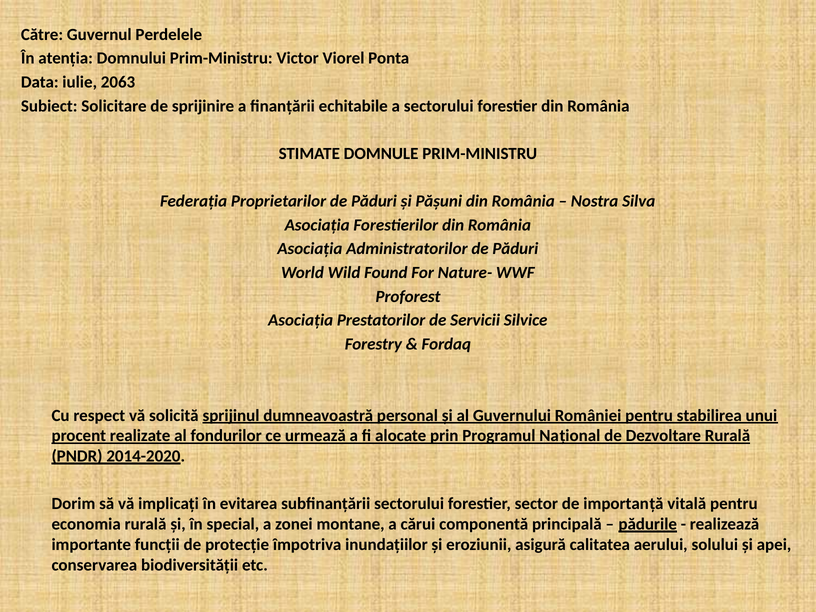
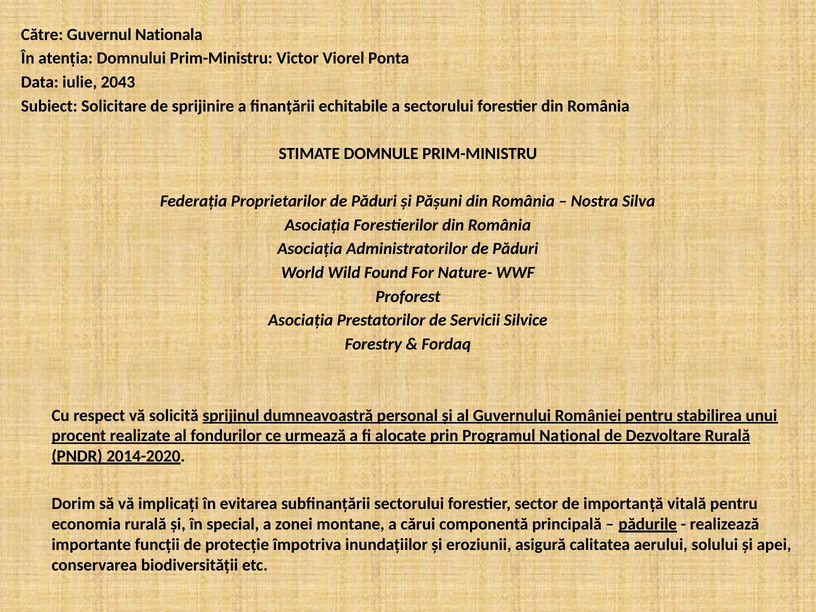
Perdelele: Perdelele -> Nationala (169, 35)
2063: 2063 -> 2043 (118, 82)
